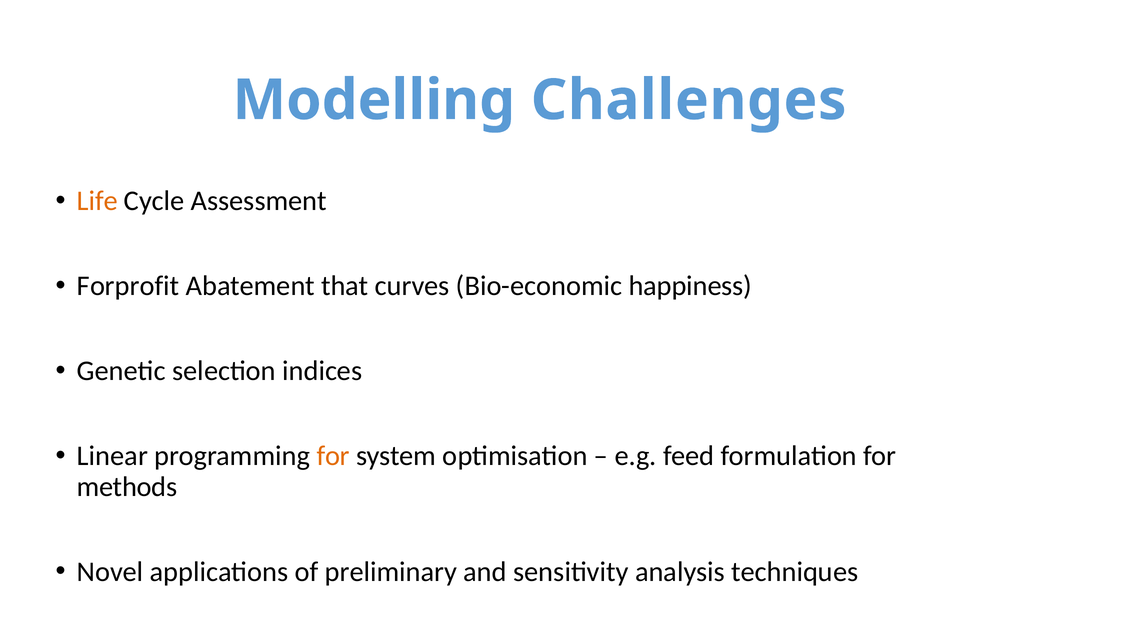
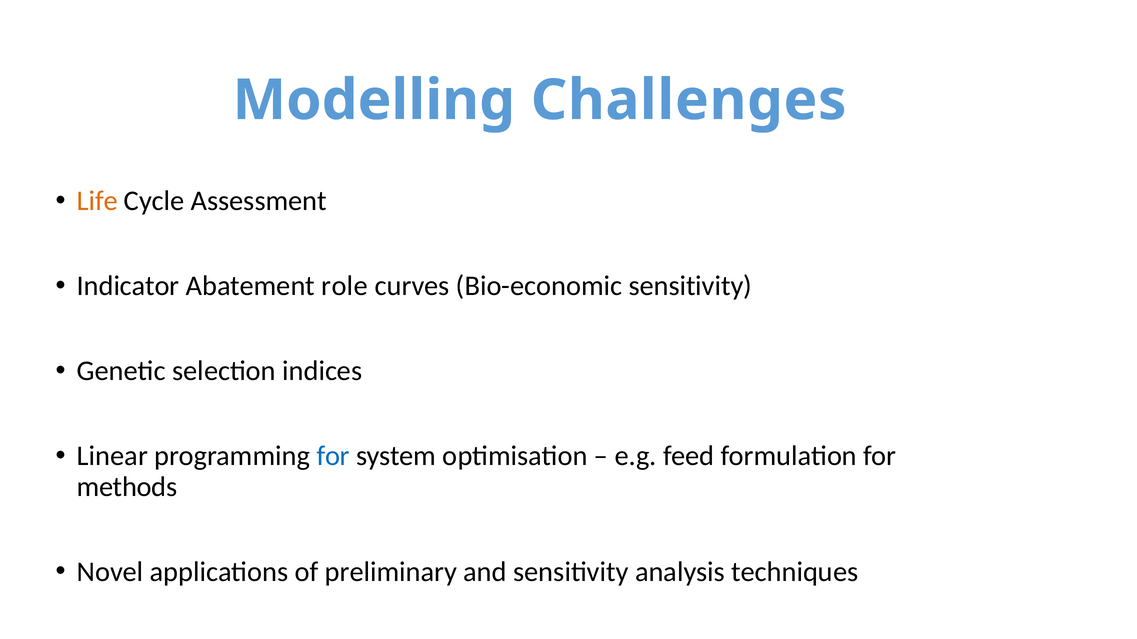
Forprofit: Forprofit -> Indicator (128, 286)
that: that -> role (345, 286)
Bio-economic happiness: happiness -> sensitivity (690, 286)
for colour: orange -> blue (333, 456)
